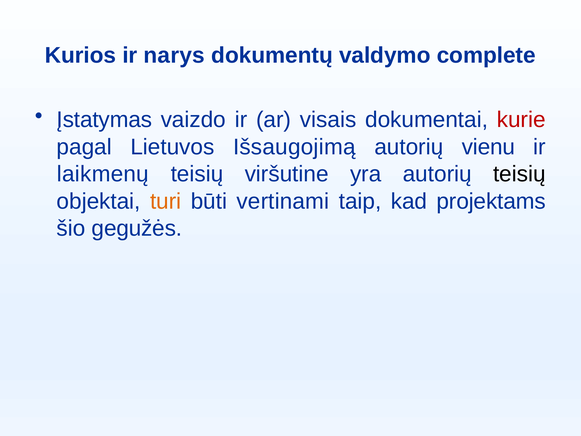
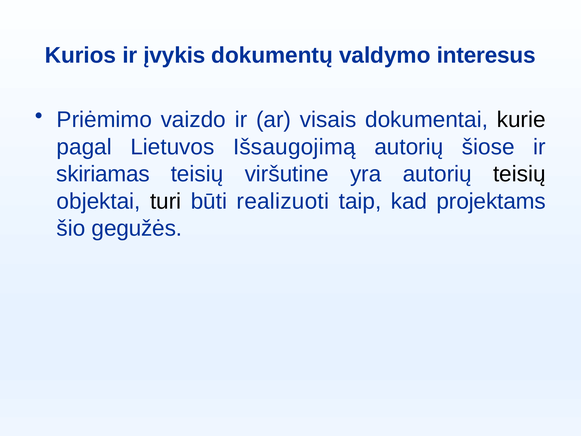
narys: narys -> įvykis (174, 55)
complete: complete -> interesus (486, 55)
Įstatymas: Įstatymas -> Priėmimo (104, 120)
kurie colour: red -> black (521, 120)
vienu: vienu -> šiose (488, 147)
laikmenų: laikmenų -> skiriamas (103, 174)
turi colour: orange -> black (166, 201)
vertinami: vertinami -> realizuoti (283, 201)
